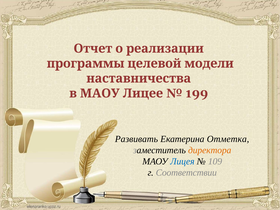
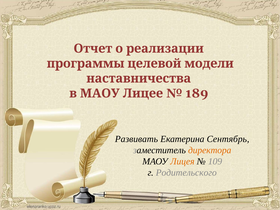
199: 199 -> 189 (197, 93)
Отметка: Отметка -> Сентябрь (228, 139)
Лицея colour: blue -> orange (182, 162)
Соответствии: Соответствии -> Родительского (186, 173)
